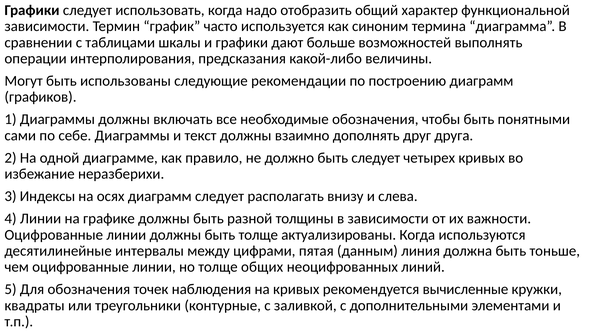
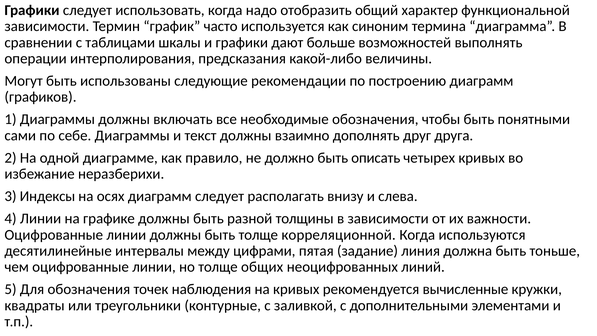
быть следует: следует -> описать (376, 158)
актуализированы: актуализированы -> корреляционной (339, 235)
данным: данным -> задание (368, 251)
